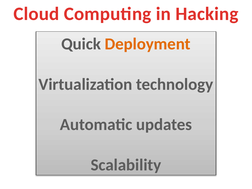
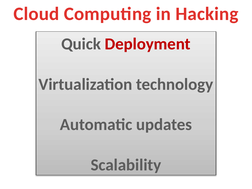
Deployment colour: orange -> red (148, 44)
